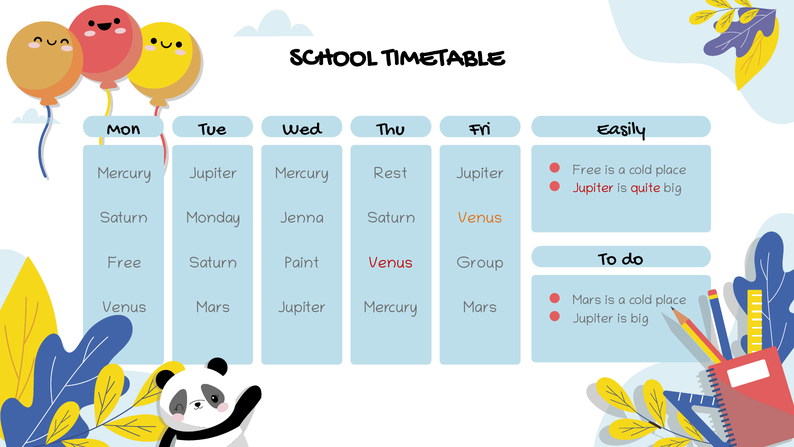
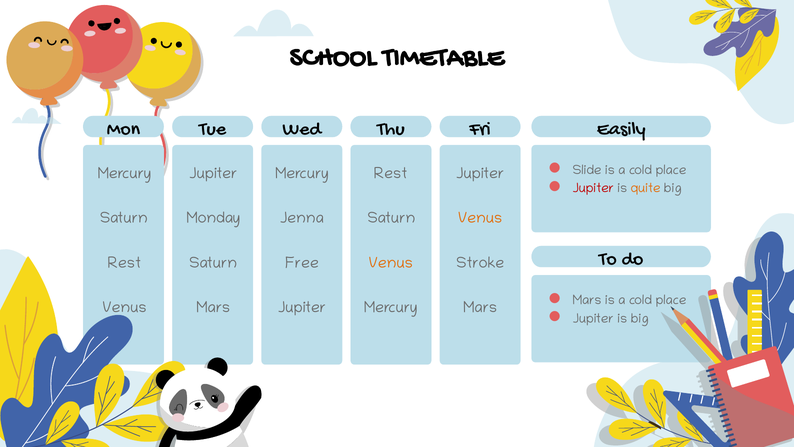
Free: Free -> Slide (587, 170)
quite colour: red -> orange (646, 188)
Free: Free -> Rest (124, 262)
Paint: Paint -> Free (302, 262)
Venus colour: red -> orange (391, 262)
Group: Group -> Stroke (480, 262)
